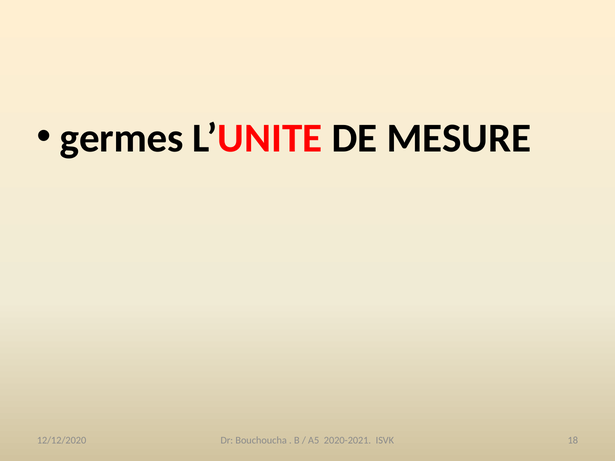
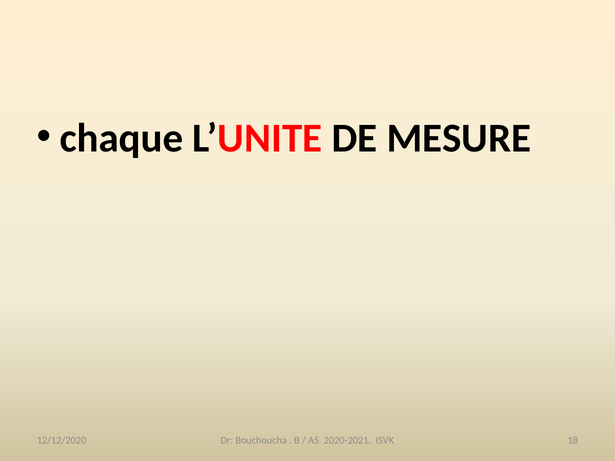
germes: germes -> chaque (122, 138)
